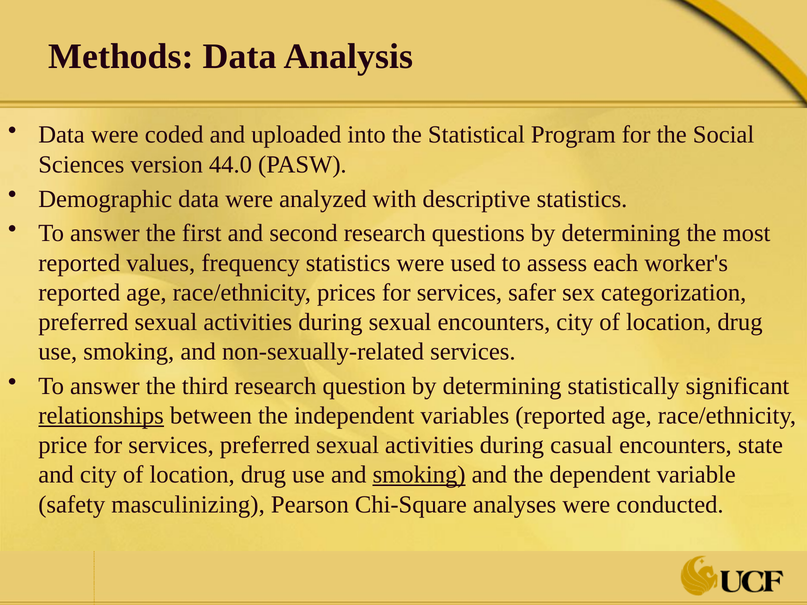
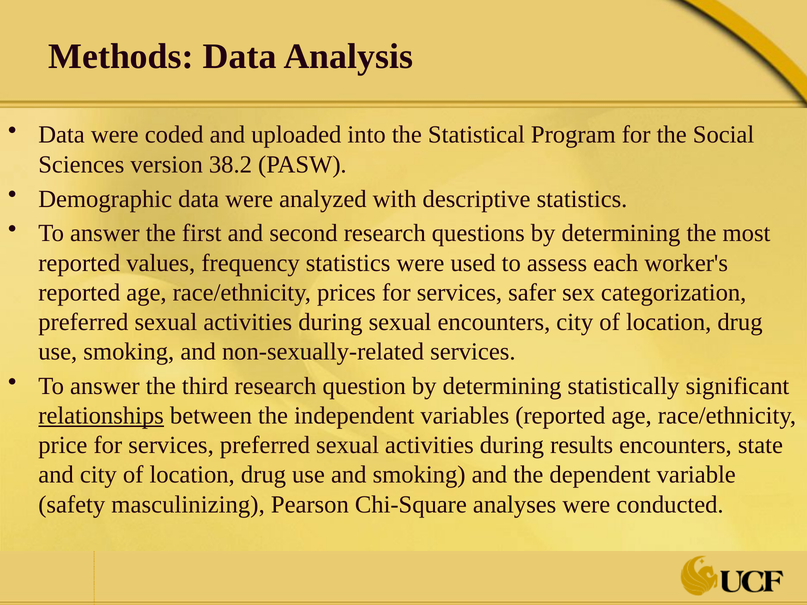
44.0: 44.0 -> 38.2 (230, 164)
casual: casual -> results (582, 445)
smoking underline: present -> none (419, 475)
